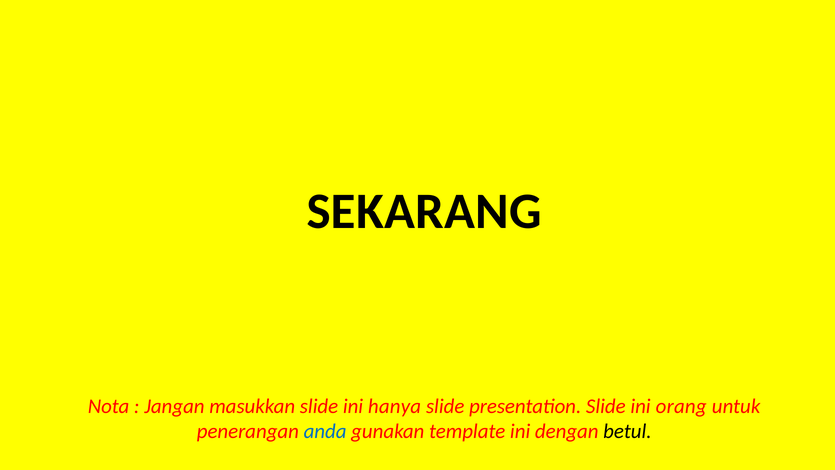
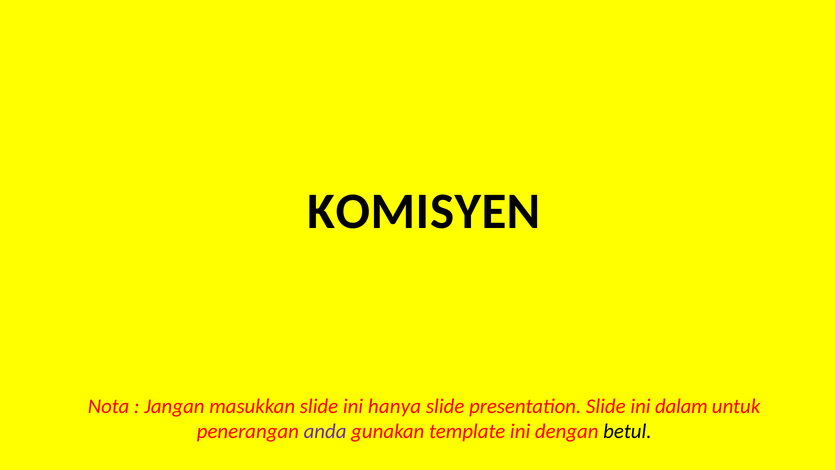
SEKARANG: SEKARANG -> KOMISYEN (424, 212)
orang: orang -> dalam (681, 406)
anda colour: blue -> purple (325, 431)
